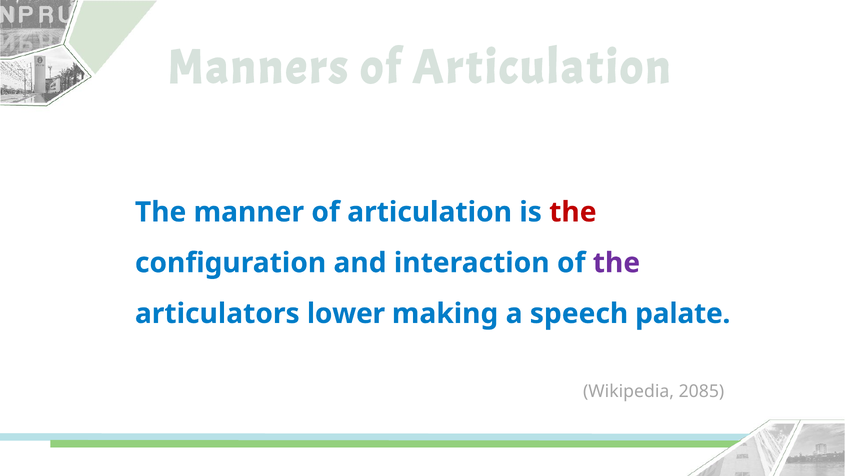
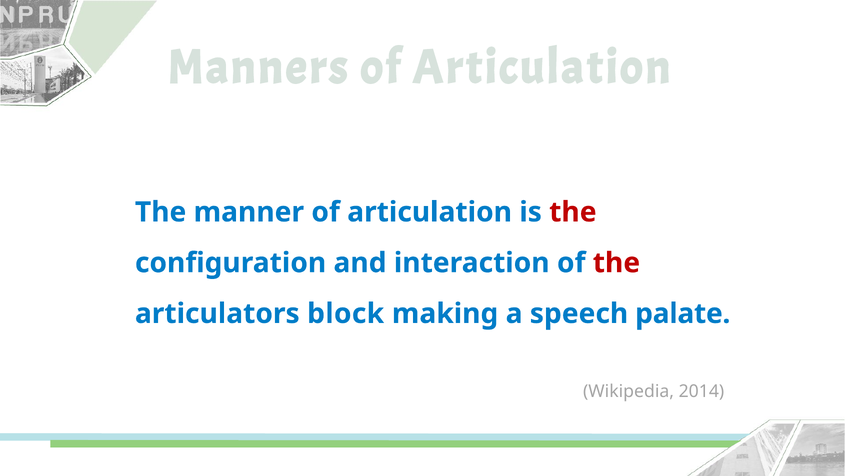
the colour: purple -> red (616, 263)
lower: lower -> block (346, 313)
2085: 2085 -> 2014 (701, 391)
